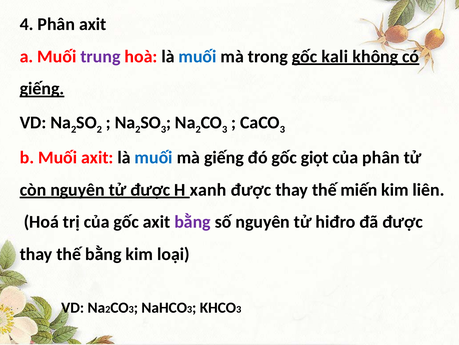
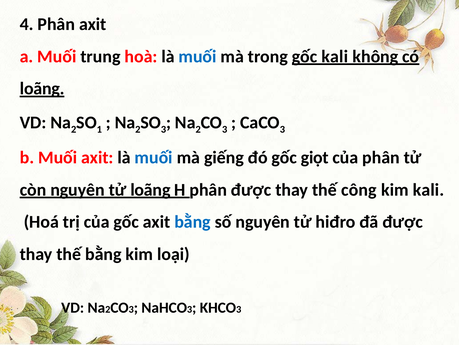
trung colour: purple -> black (101, 56)
giếng: giếng -> loãng (42, 89)
2: 2 -> 1 (99, 129)
tử được: được -> loãng (150, 189)
H xanh: xanh -> phân (208, 189)
miến: miến -> công (359, 189)
kim liên: liên -> kali (428, 189)
bằng colour: purple -> blue (193, 222)
